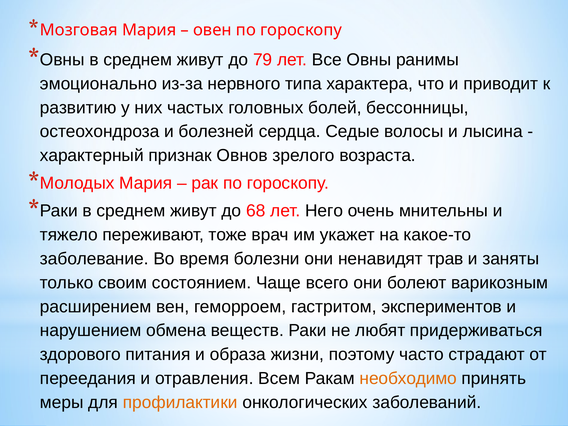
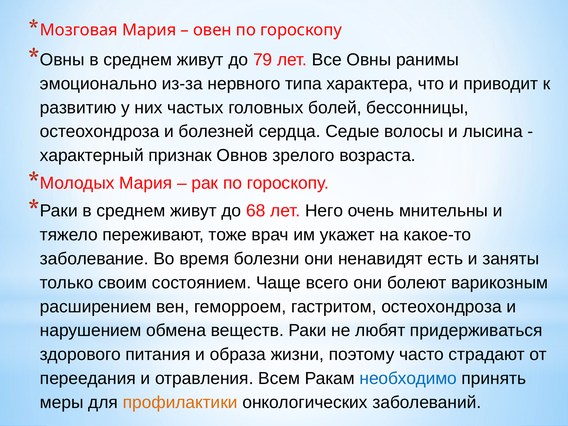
трав: трав -> есть (445, 259)
гастритом экспериментов: экспериментов -> остеохондроза (442, 307)
необходимо colour: orange -> blue (408, 378)
